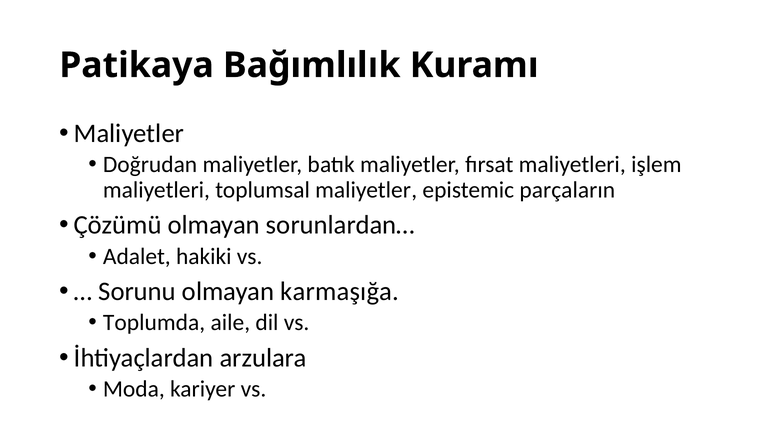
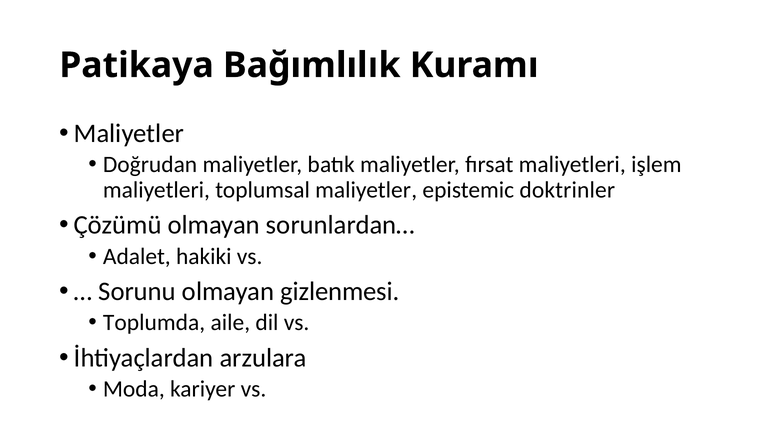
parçaların: parçaların -> doktrinler (567, 190)
karmaşığa: karmaşığa -> gizlenmesi (340, 292)
